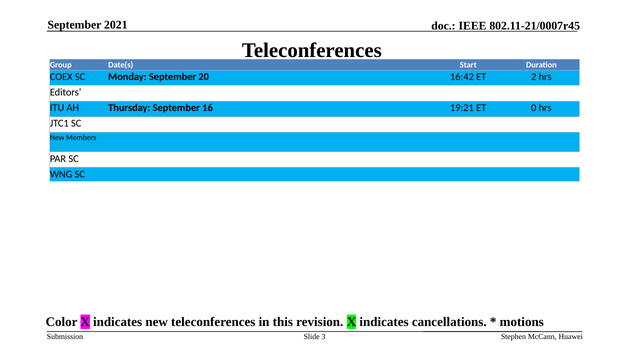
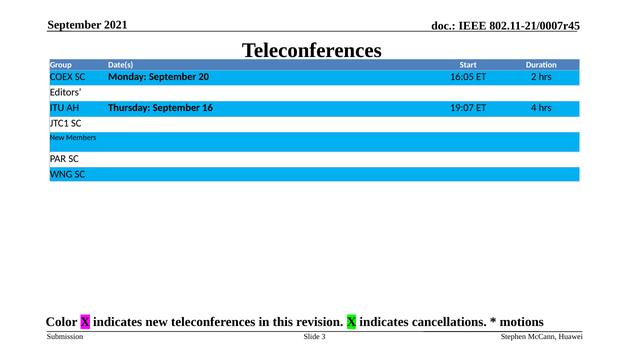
16:42: 16:42 -> 16:05 (462, 77)
19:21: 19:21 -> 19:07 (462, 108)
0: 0 -> 4 (534, 108)
